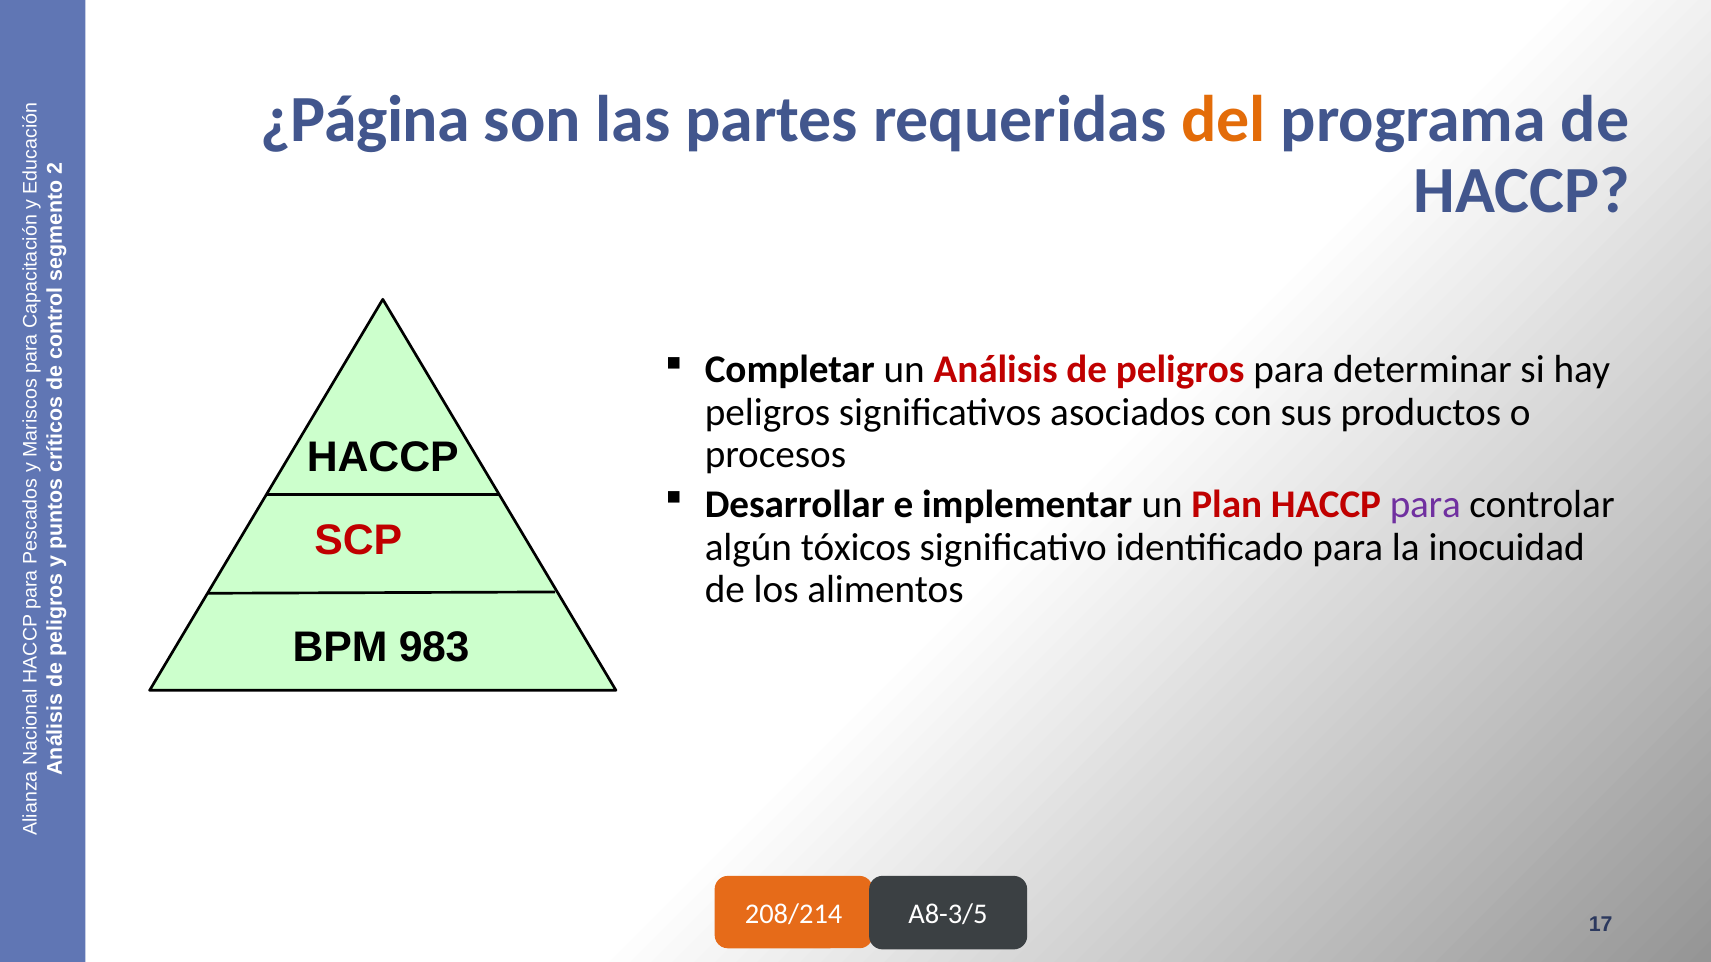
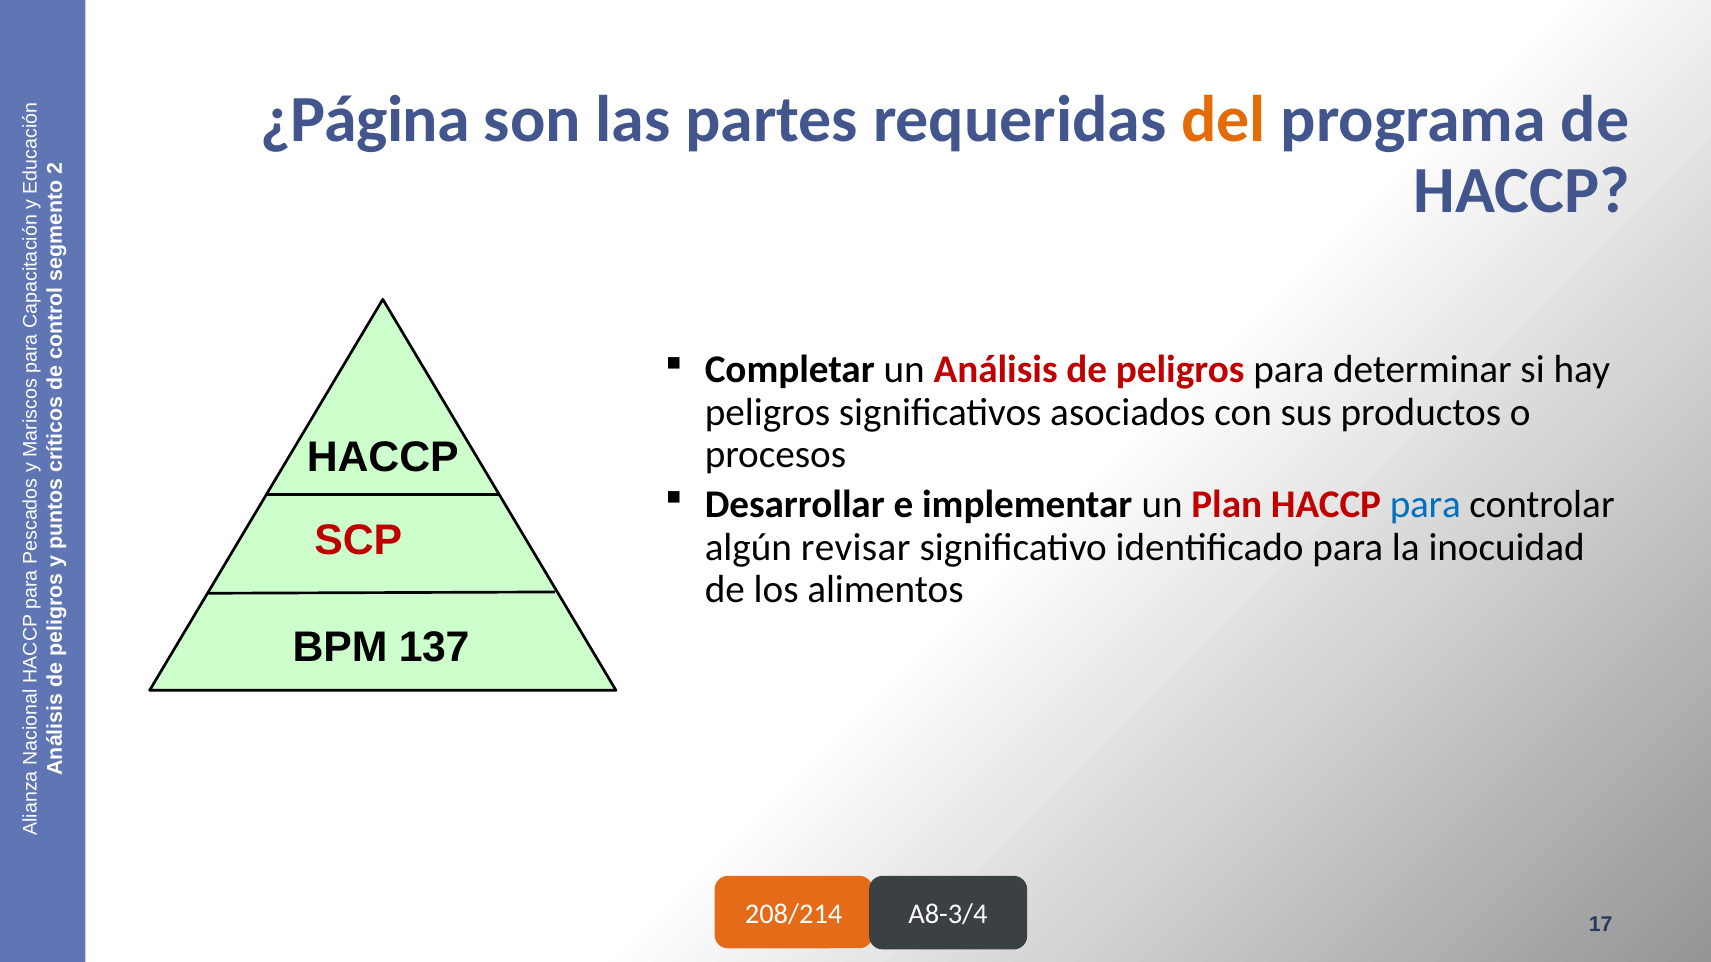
para colour: purple -> blue (1425, 505)
tóxicos: tóxicos -> revisar (856, 547)
983: 983 -> 137 (434, 647)
A8-3/5: A8-3/5 -> A8-3/4 (948, 915)
